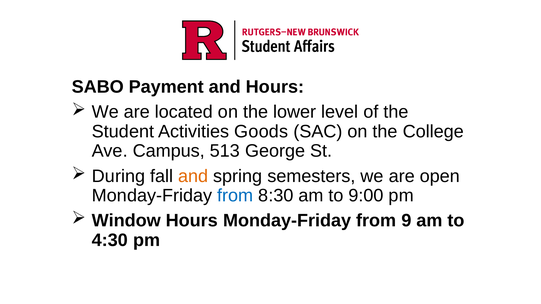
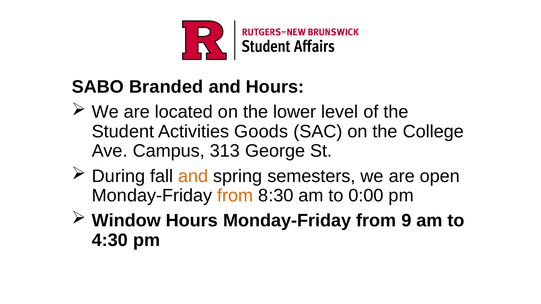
Payment: Payment -> Branded (166, 87)
513: 513 -> 313 (225, 151)
from colour: blue -> orange (235, 196)
9:00: 9:00 -> 0:00 (366, 196)
